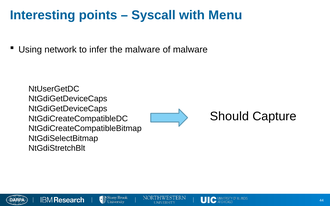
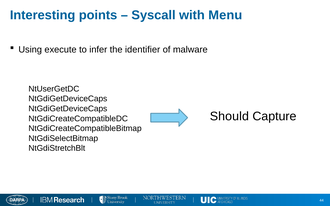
network: network -> execute (61, 50)
the malware: malware -> identifier (143, 50)
